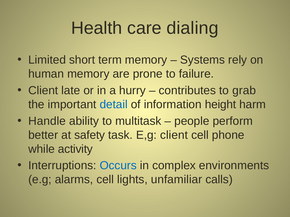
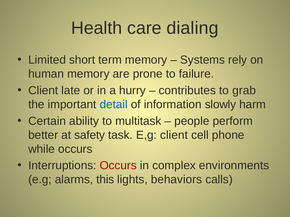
height: height -> slowly (220, 105)
Handle: Handle -> Certain (47, 121)
while activity: activity -> occurs (75, 149)
Occurs colour: blue -> red (118, 166)
alarms cell: cell -> this (105, 180)
unfamiliar: unfamiliar -> behaviors (177, 180)
